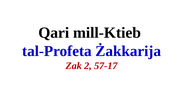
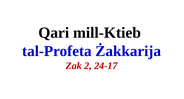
57-17: 57-17 -> 24-17 (106, 66)
